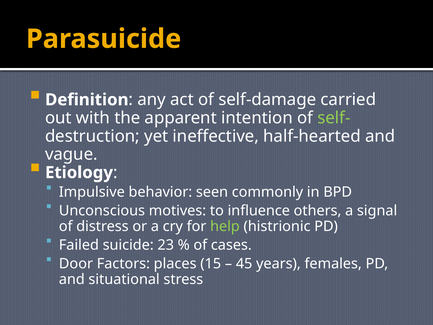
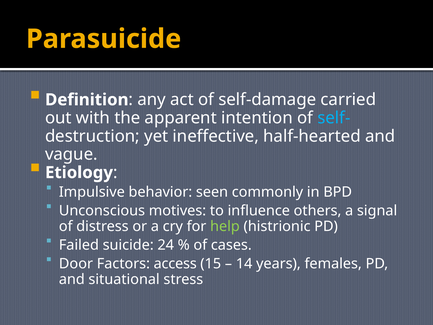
self- colour: light green -> light blue (334, 118)
23: 23 -> 24 (166, 245)
places: places -> access (175, 263)
45: 45 -> 14 (244, 263)
